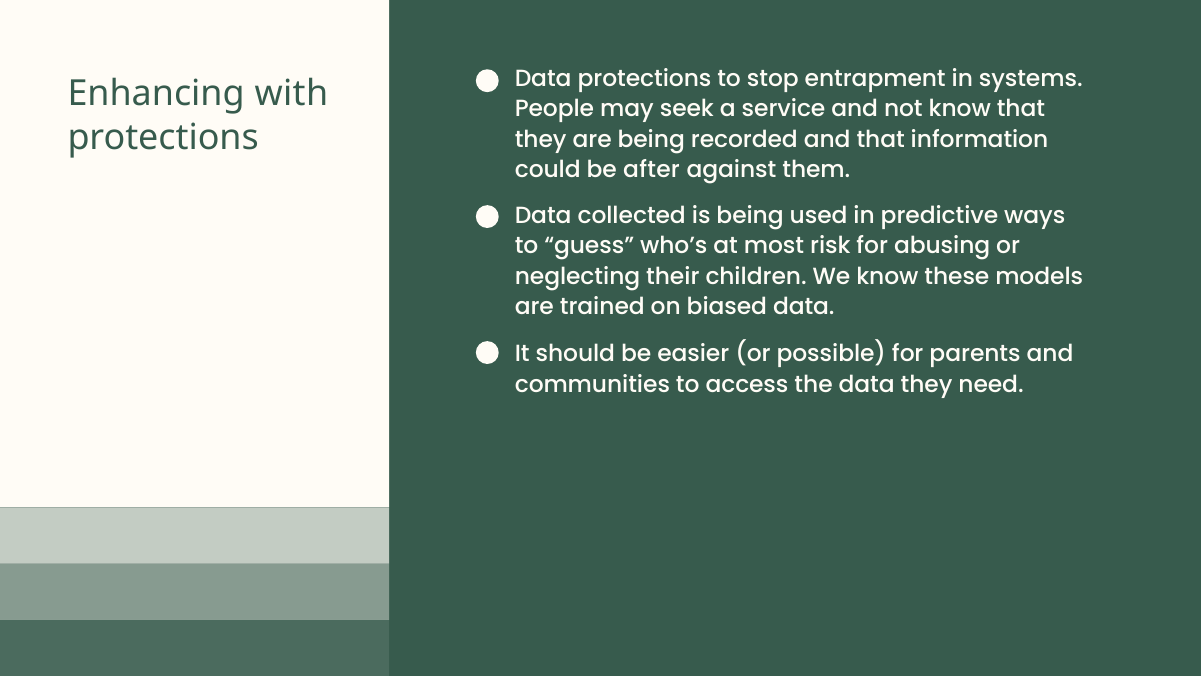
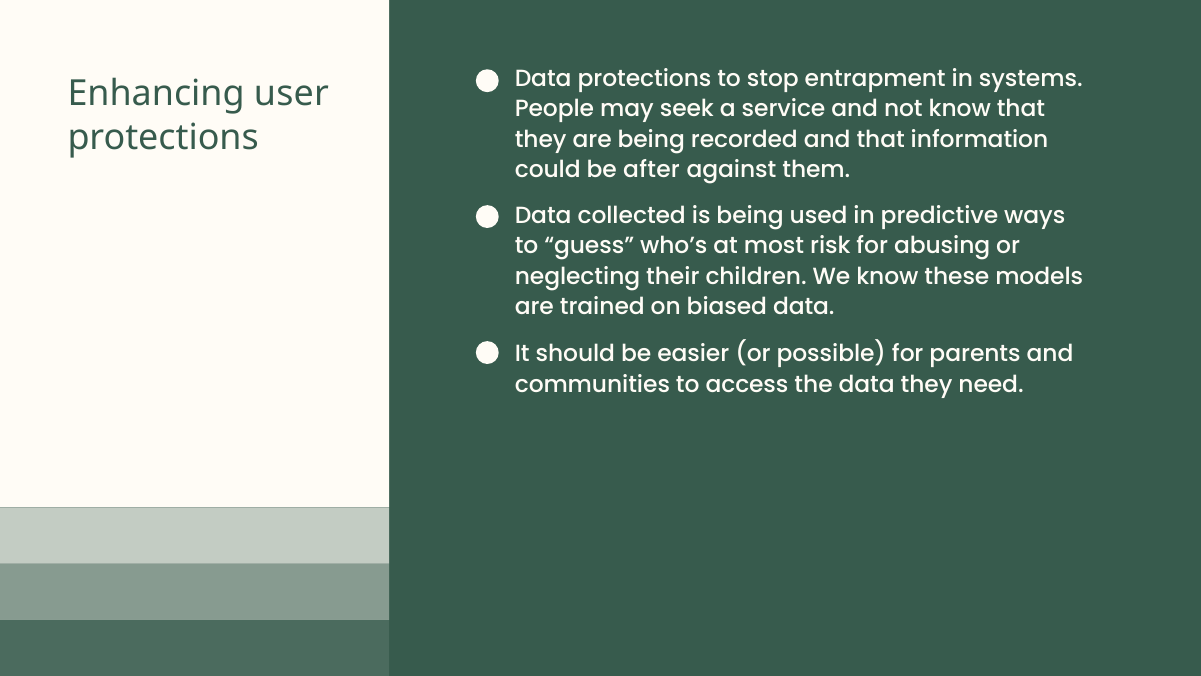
with: with -> user (291, 94)
